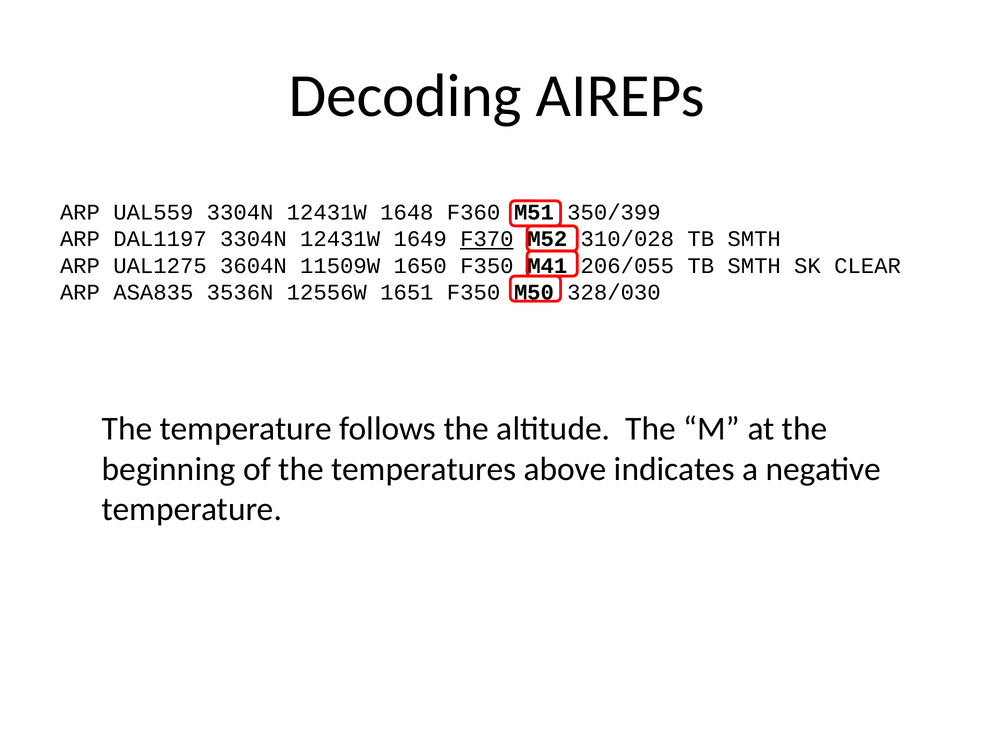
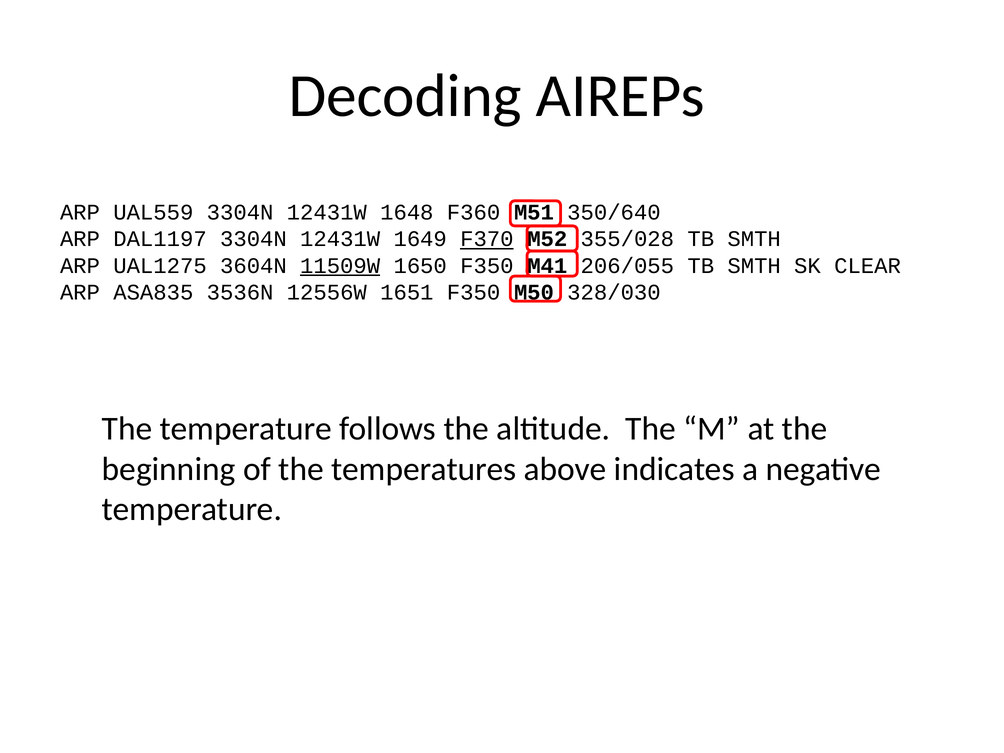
350/399: 350/399 -> 350/640 (614, 212)
310/028: 310/028 -> 355/028 (627, 239)
11509W underline: none -> present (340, 266)
